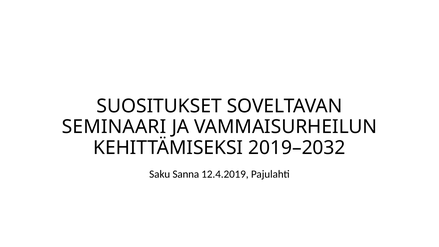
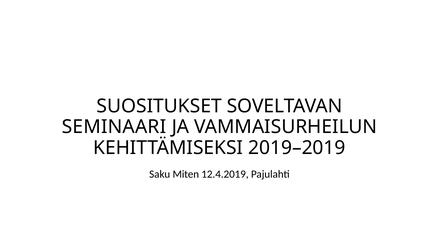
2019–2032: 2019–2032 -> 2019–2019 (297, 148)
Sanna: Sanna -> Miten (186, 174)
